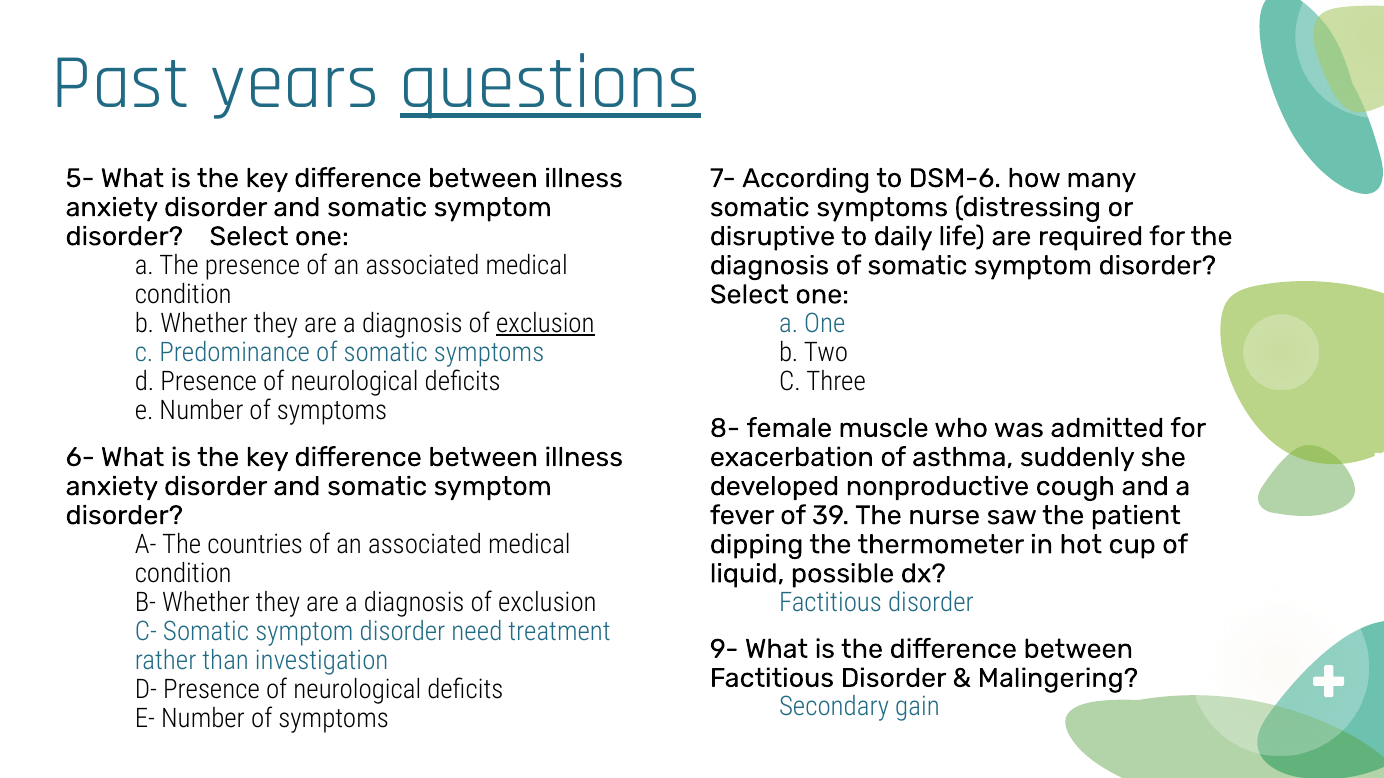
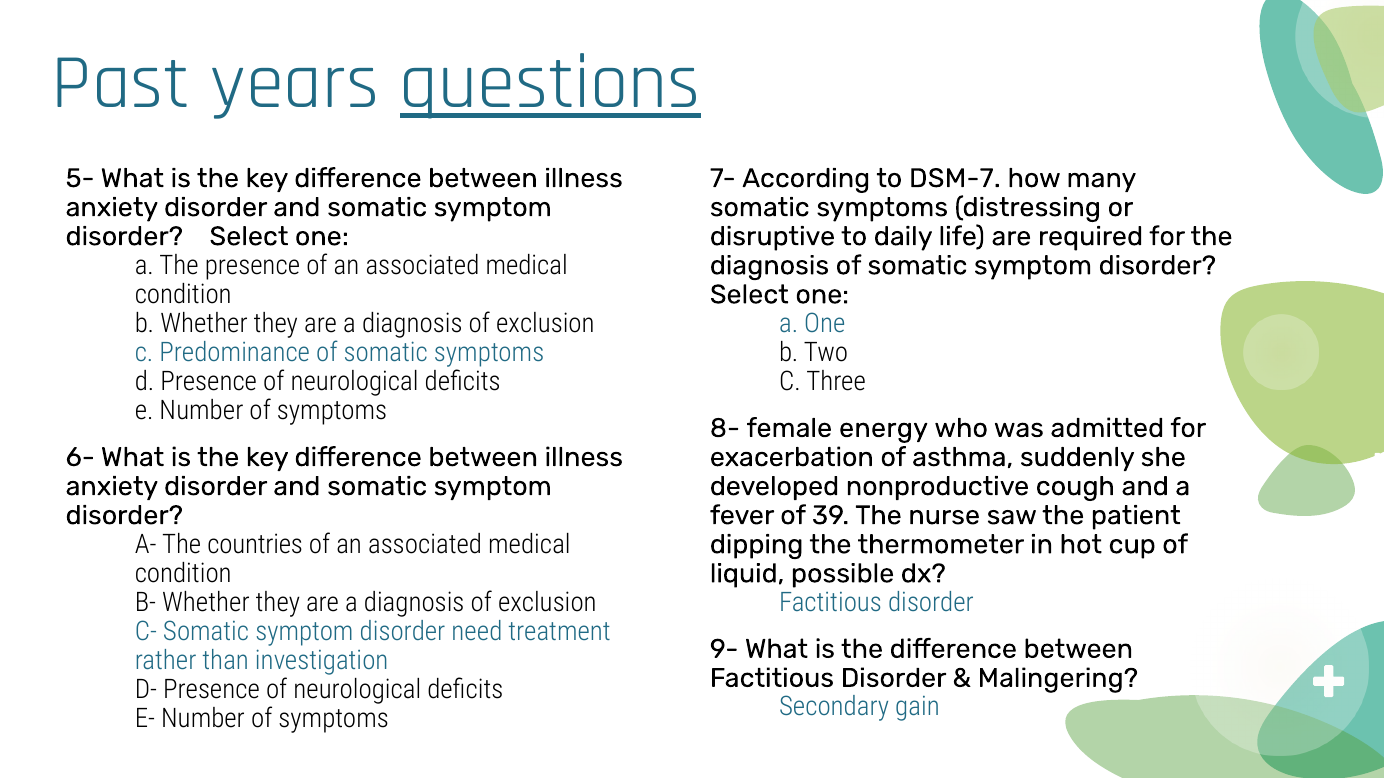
DSM-6: DSM-6 -> DSM-7 (955, 178)
exclusion underline: present -> none (545, 324)
muscle: muscle -> energy (884, 428)
